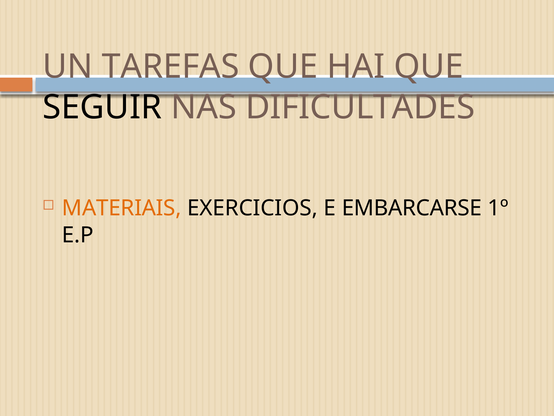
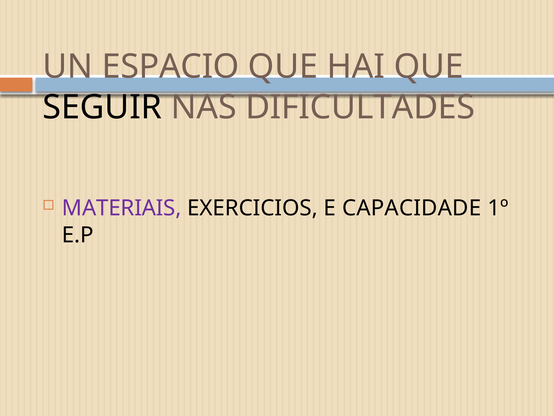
TAREFAS: TAREFAS -> ESPACIO (171, 67)
MATERIAIS colour: orange -> purple (122, 208)
EMBARCARSE: EMBARCARSE -> CAPACIDADE (412, 208)
